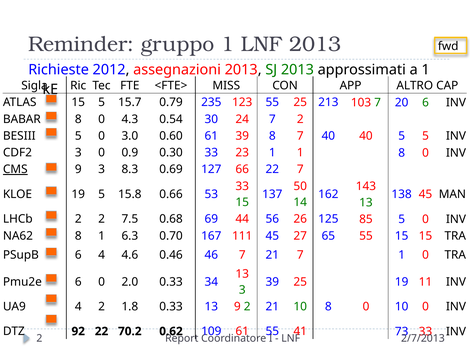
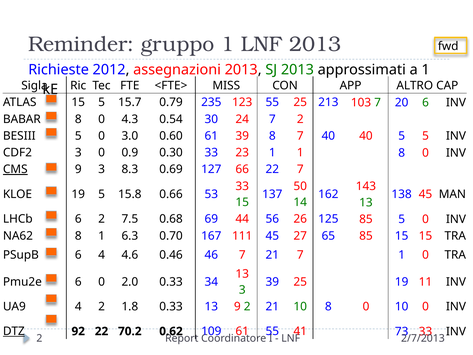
LHCb 2: 2 -> 6 (78, 219)
65 55: 55 -> 85 (366, 236)
DTZ underline: none -> present (14, 331)
